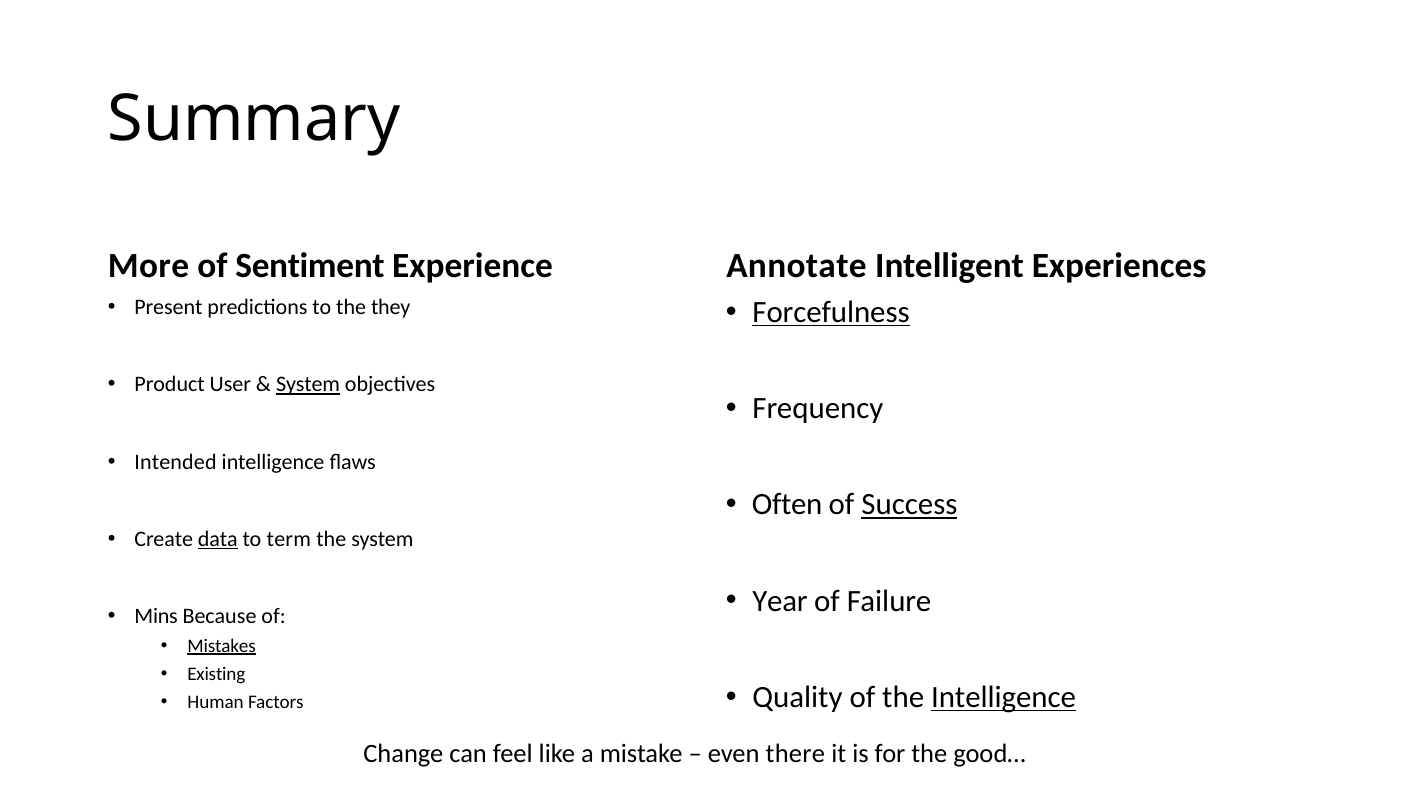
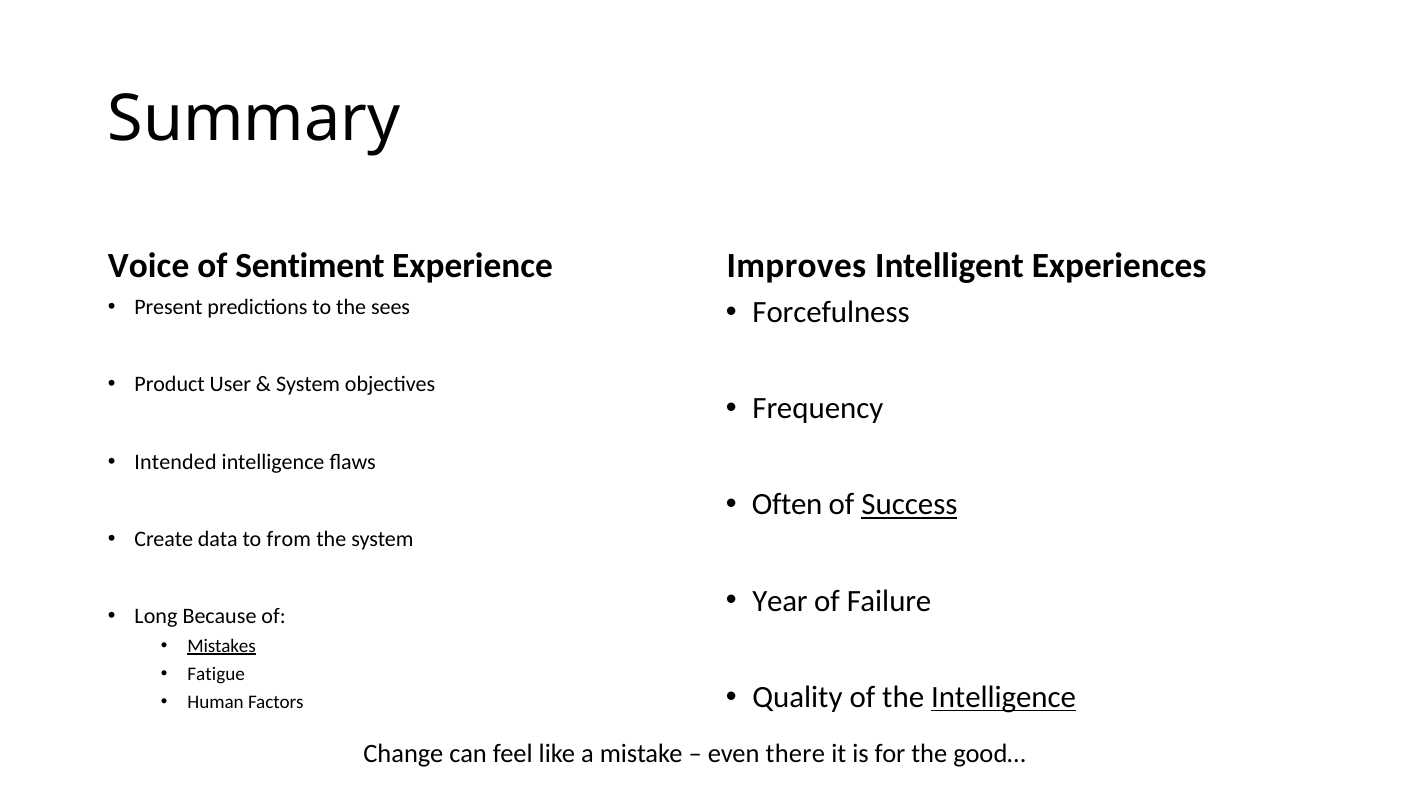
More: More -> Voice (149, 266)
Annotate: Annotate -> Improves (796, 266)
they: they -> sees (391, 307)
Forcefulness underline: present -> none (831, 312)
System underline: present -> none (308, 385)
data underline: present -> none (218, 539)
term: term -> from (289, 539)
Mins: Mins -> Long (156, 616)
Existing: Existing -> Fatigue (216, 674)
